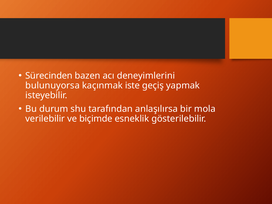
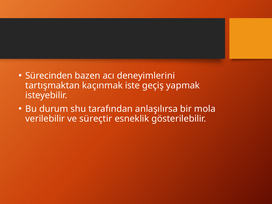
bulunuyorsa: bulunuyorsa -> tartışmaktan (53, 86)
biçimde: biçimde -> süreçtir (96, 119)
